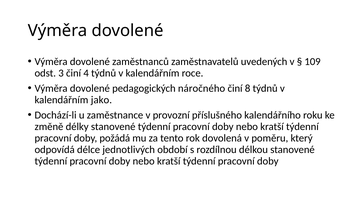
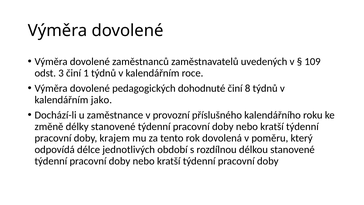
4: 4 -> 1 (86, 73)
náročného: náročného -> dohodnuté (202, 88)
požádá: požádá -> krajem (115, 138)
